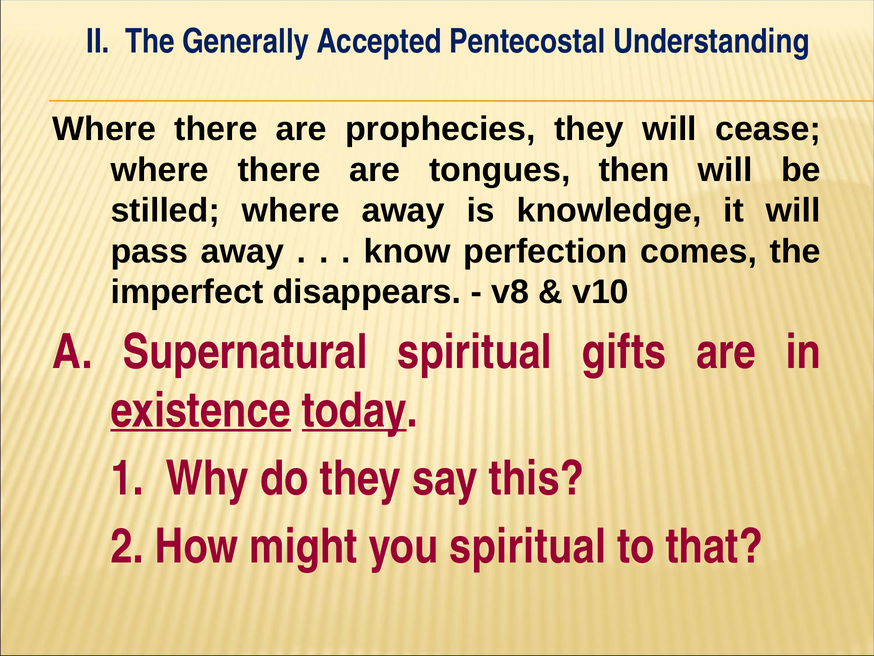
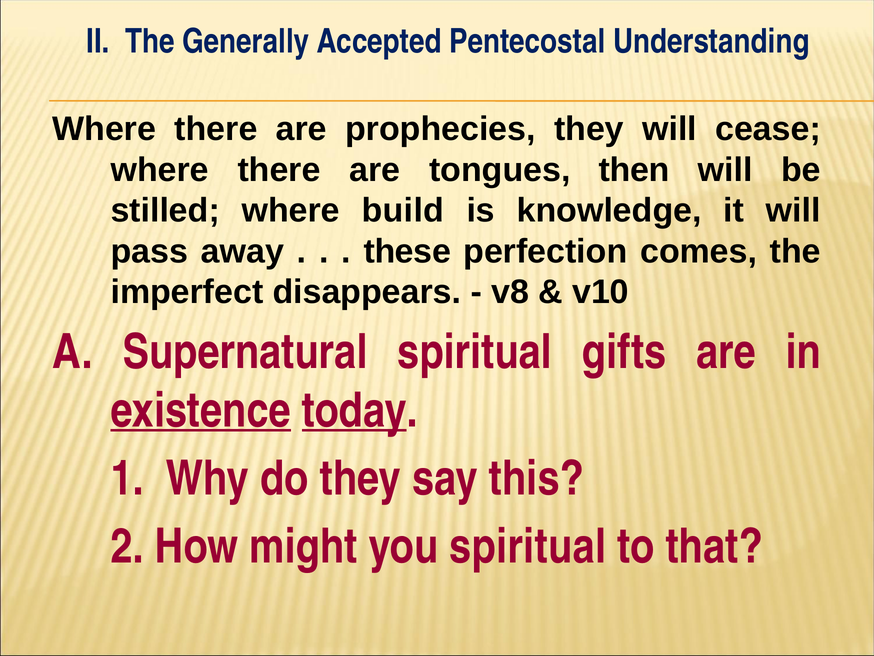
where away: away -> build (403, 210)
know: know -> these (407, 251)
